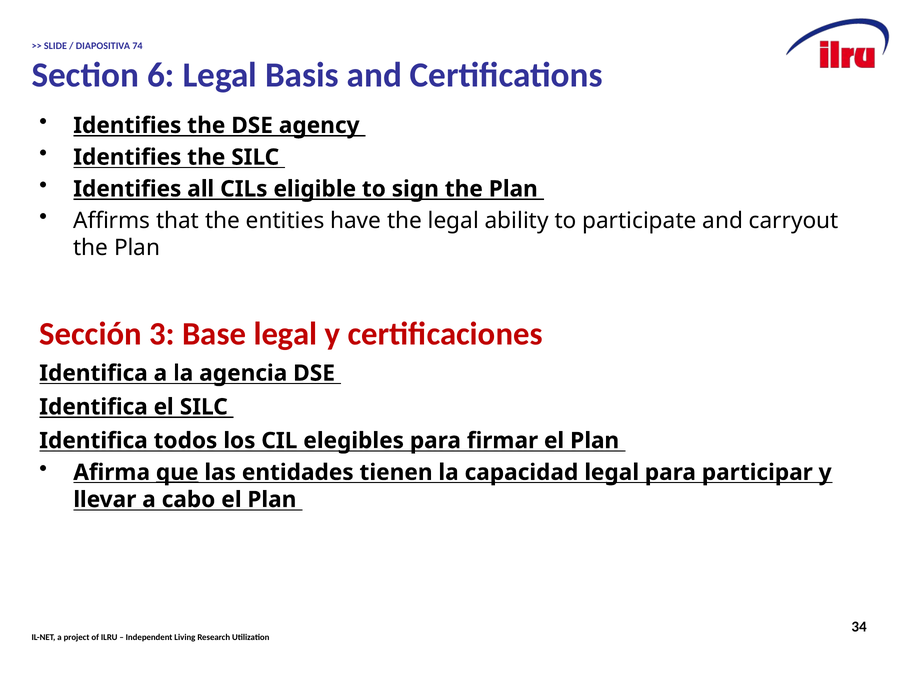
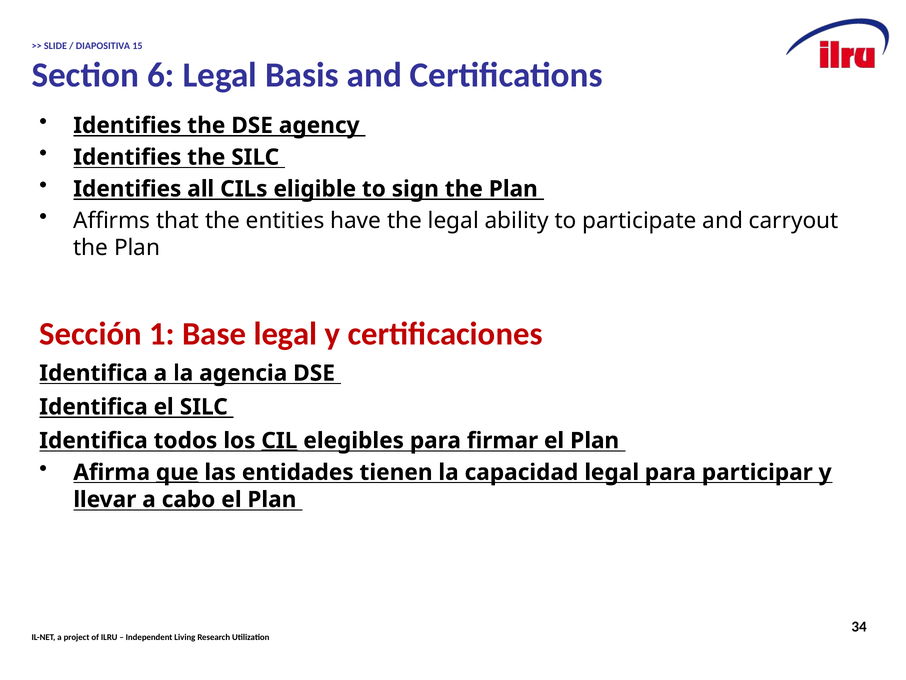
74: 74 -> 15 (138, 46)
3: 3 -> 1 (162, 334)
CIL underline: none -> present (279, 440)
